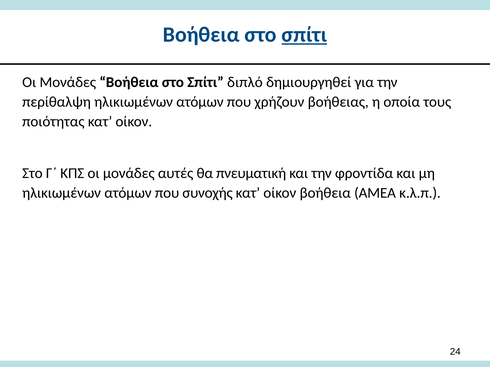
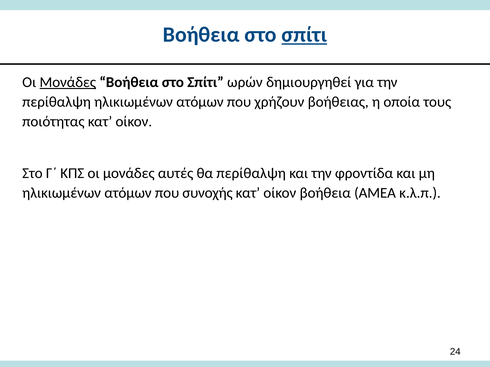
Μονάδες underline: none -> present (68, 82)
διπλό: διπλό -> ωρών (245, 82)
θα πνευματική: πνευματική -> περίθαλψη (251, 174)
